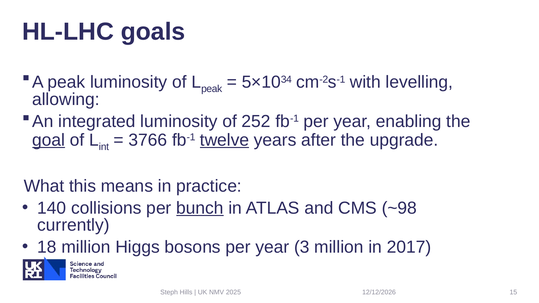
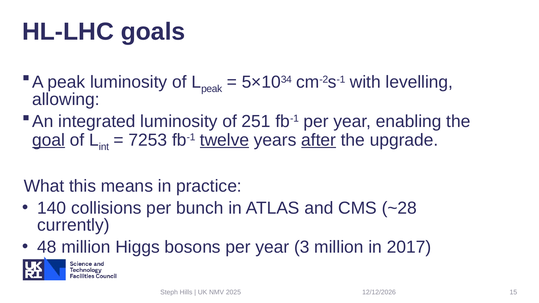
252: 252 -> 251 (256, 121)
3766: 3766 -> 7253 (148, 140)
after underline: none -> present (319, 140)
bunch underline: present -> none (200, 208)
~98: ~98 -> ~28 (399, 208)
18: 18 -> 48 (47, 247)
